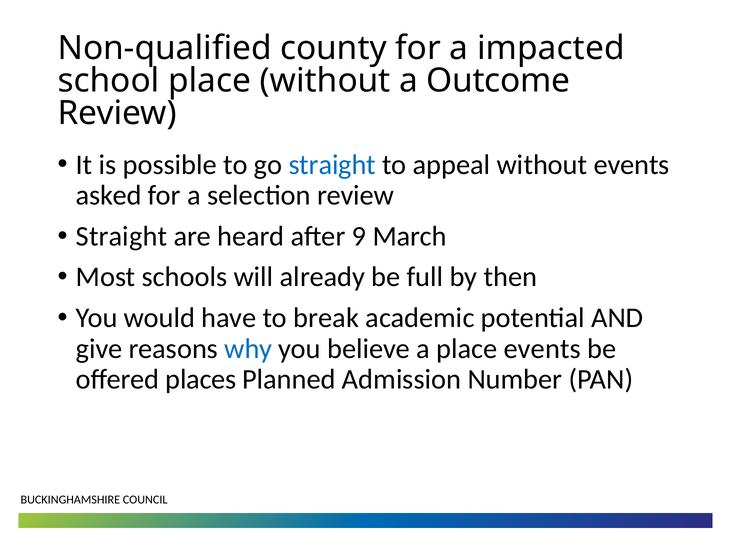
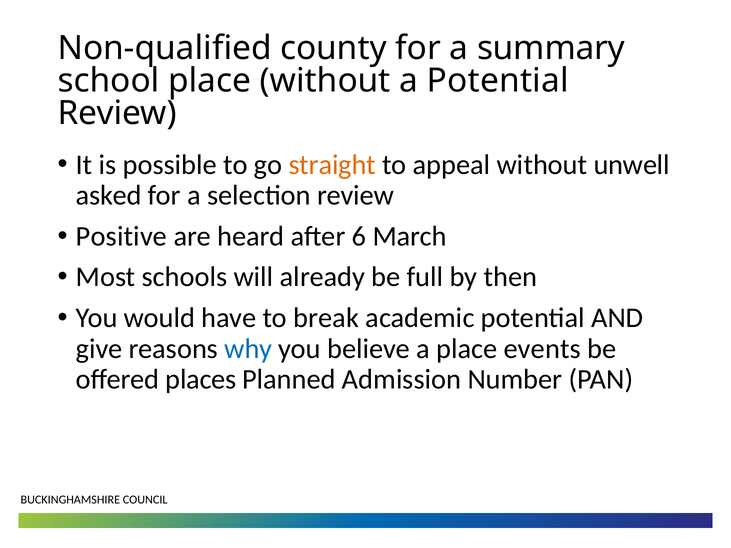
impacted: impacted -> summary (551, 48)
a Outcome: Outcome -> Potential (498, 81)
straight colour: blue -> orange (332, 165)
without events: events -> unwell (632, 165)
Straight: Straight -> Positive (121, 236)
9: 9 -> 6 (359, 236)
